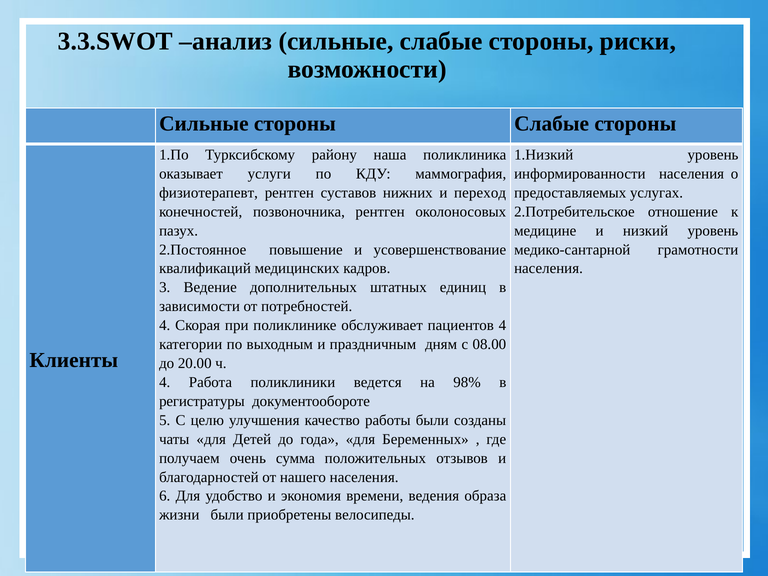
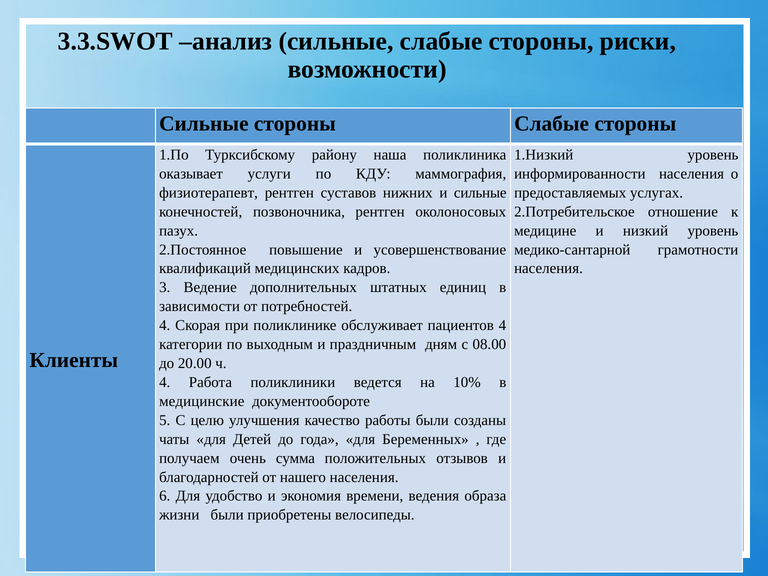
и переход: переход -> сильные (480, 193)
98%: 98% -> 10% (467, 382)
регистратуры: регистратуры -> медицинские (202, 401)
